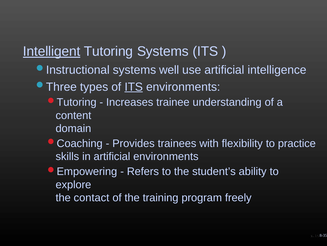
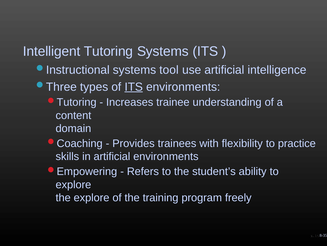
Intelligent underline: present -> none (52, 51)
well: well -> tool (169, 70)
the contact: contact -> explore (92, 197)
